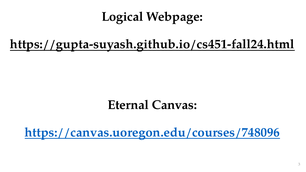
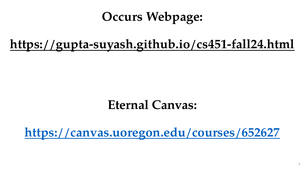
Logical: Logical -> Occurs (122, 17)
https://canvas.uoregon.edu/courses/748096: https://canvas.uoregon.edu/courses/748096 -> https://canvas.uoregon.edu/courses/652627 (152, 132)
